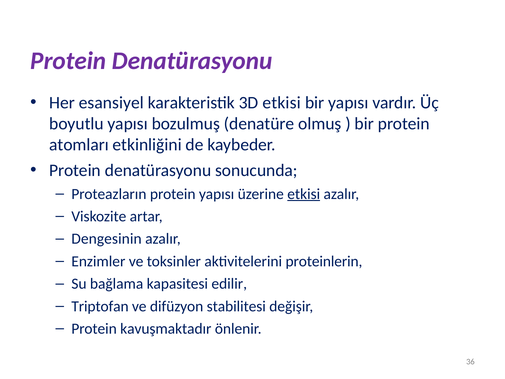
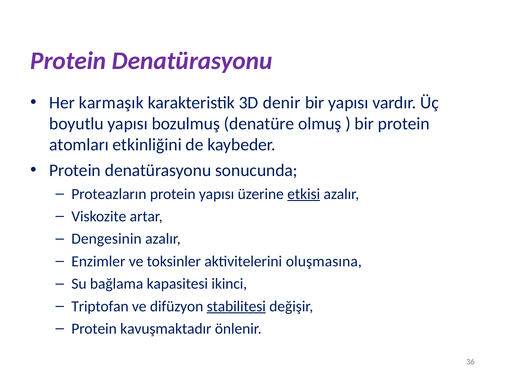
esansiyel: esansiyel -> karmaşık (111, 103)
3D etkisi: etkisi -> denir (282, 103)
proteinlerin: proteinlerin -> oluşmasına (324, 261)
edilir: edilir -> ikinci (229, 284)
stabilitesi underline: none -> present (236, 306)
